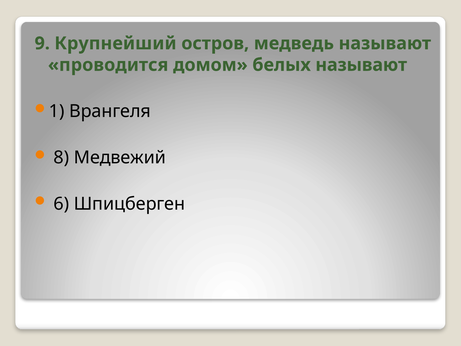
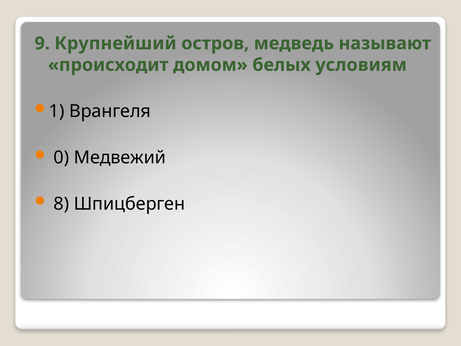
проводится: проводится -> происходит (108, 65)
белых называют: называют -> условиям (361, 65)
8: 8 -> 0 (61, 157)
6: 6 -> 8 (61, 204)
